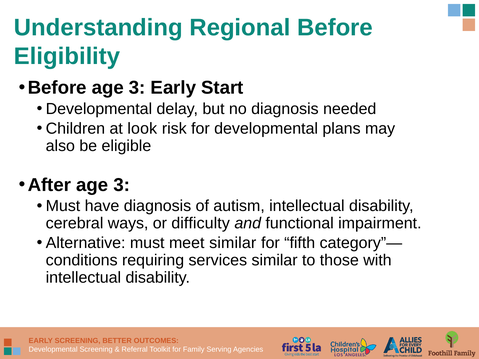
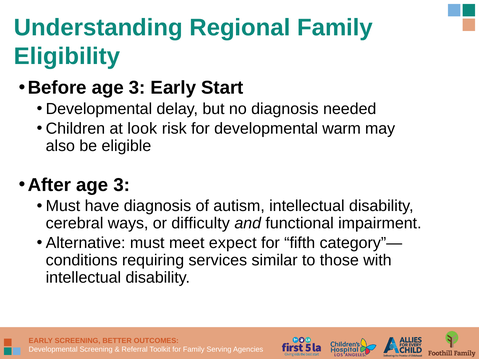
Regional Before: Before -> Family (335, 28)
plans: plans -> warm (342, 129)
meet similar: similar -> expect (233, 243)
